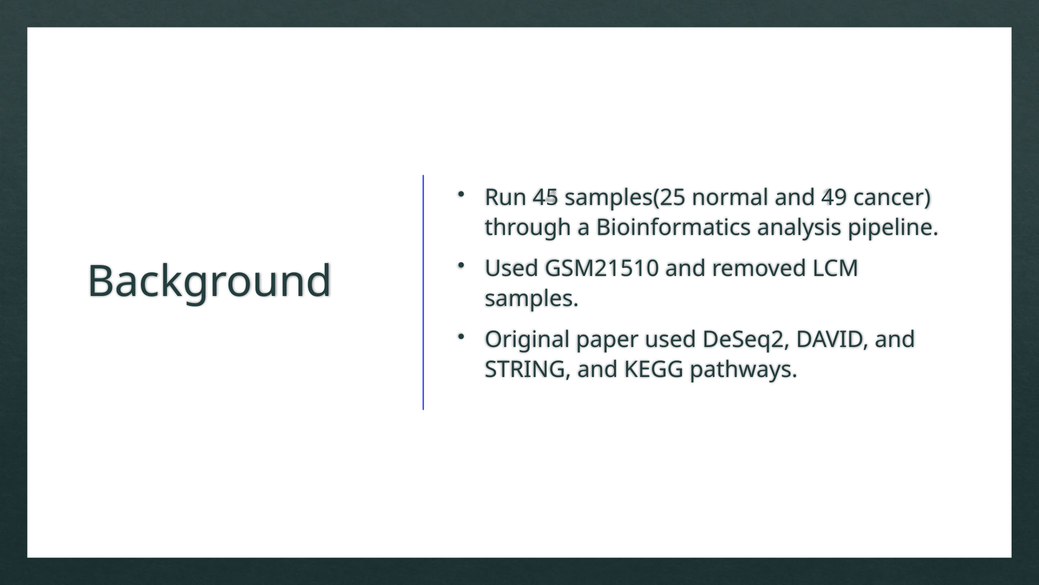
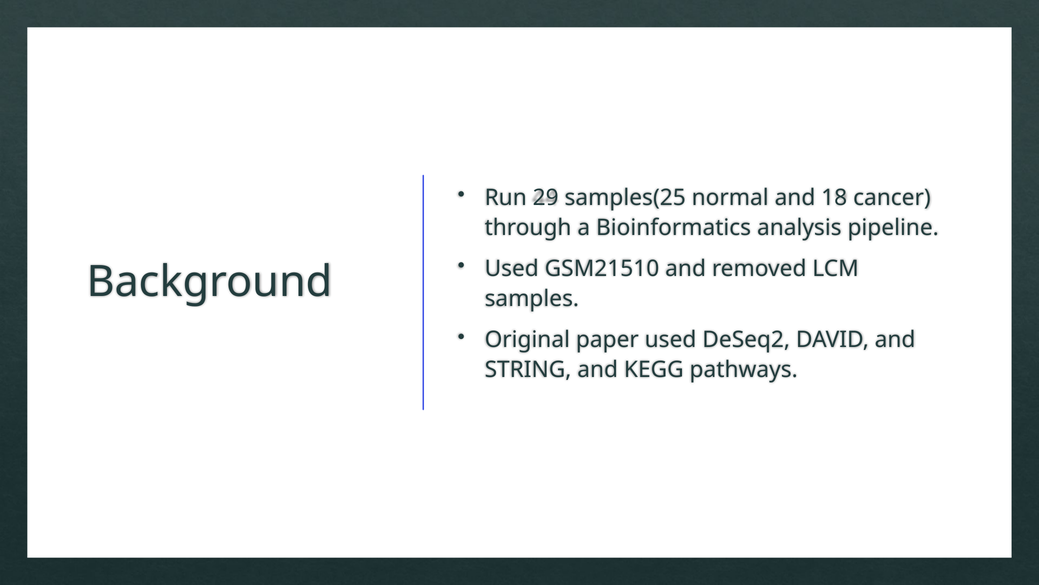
45: 45 -> 29 (546, 198)
49: 49 -> 18 (834, 198)
